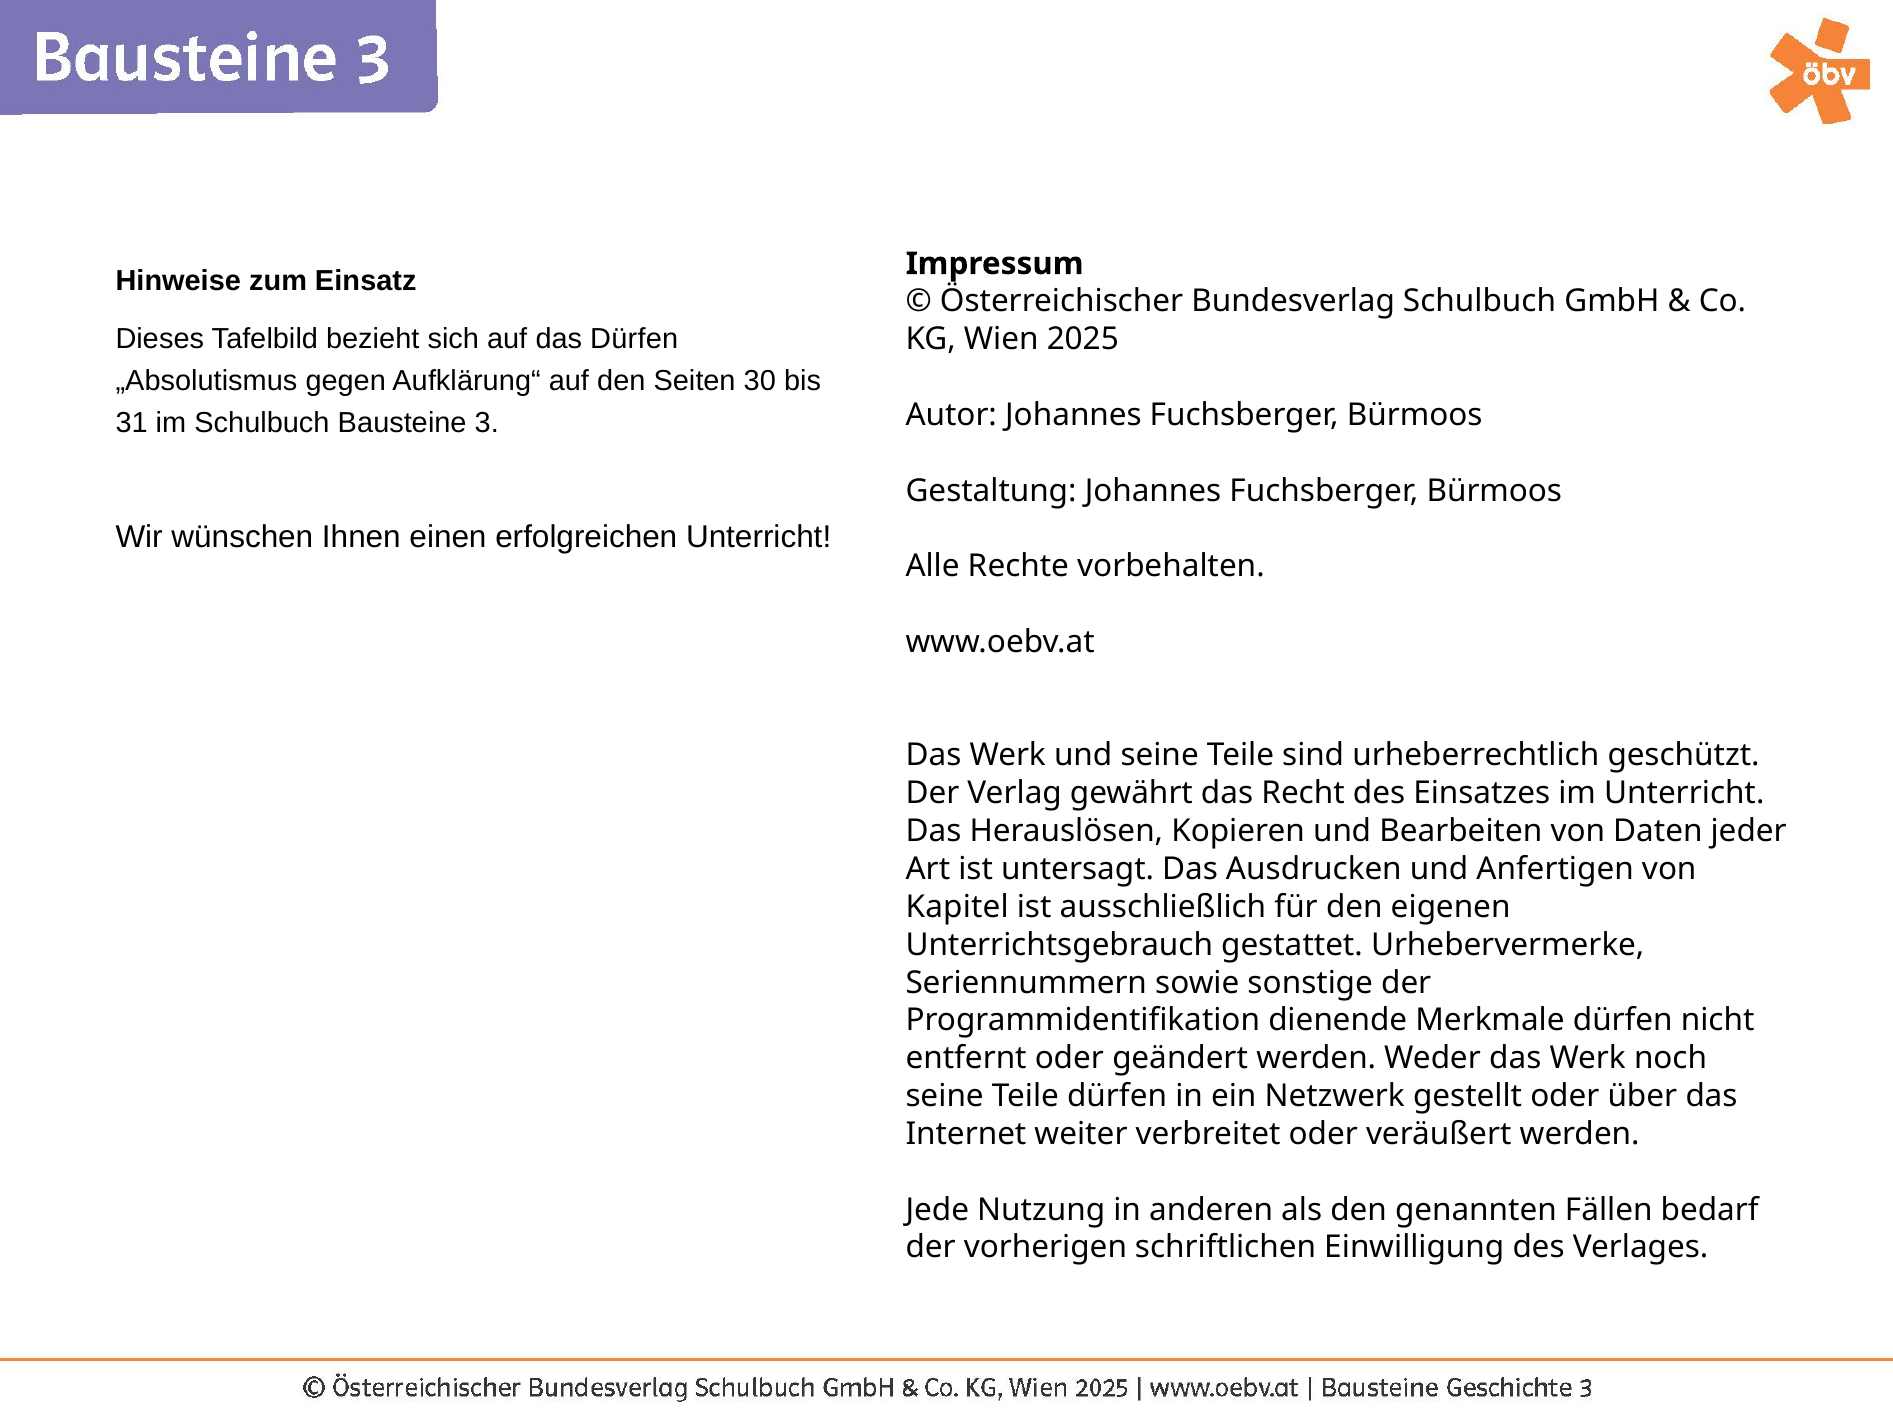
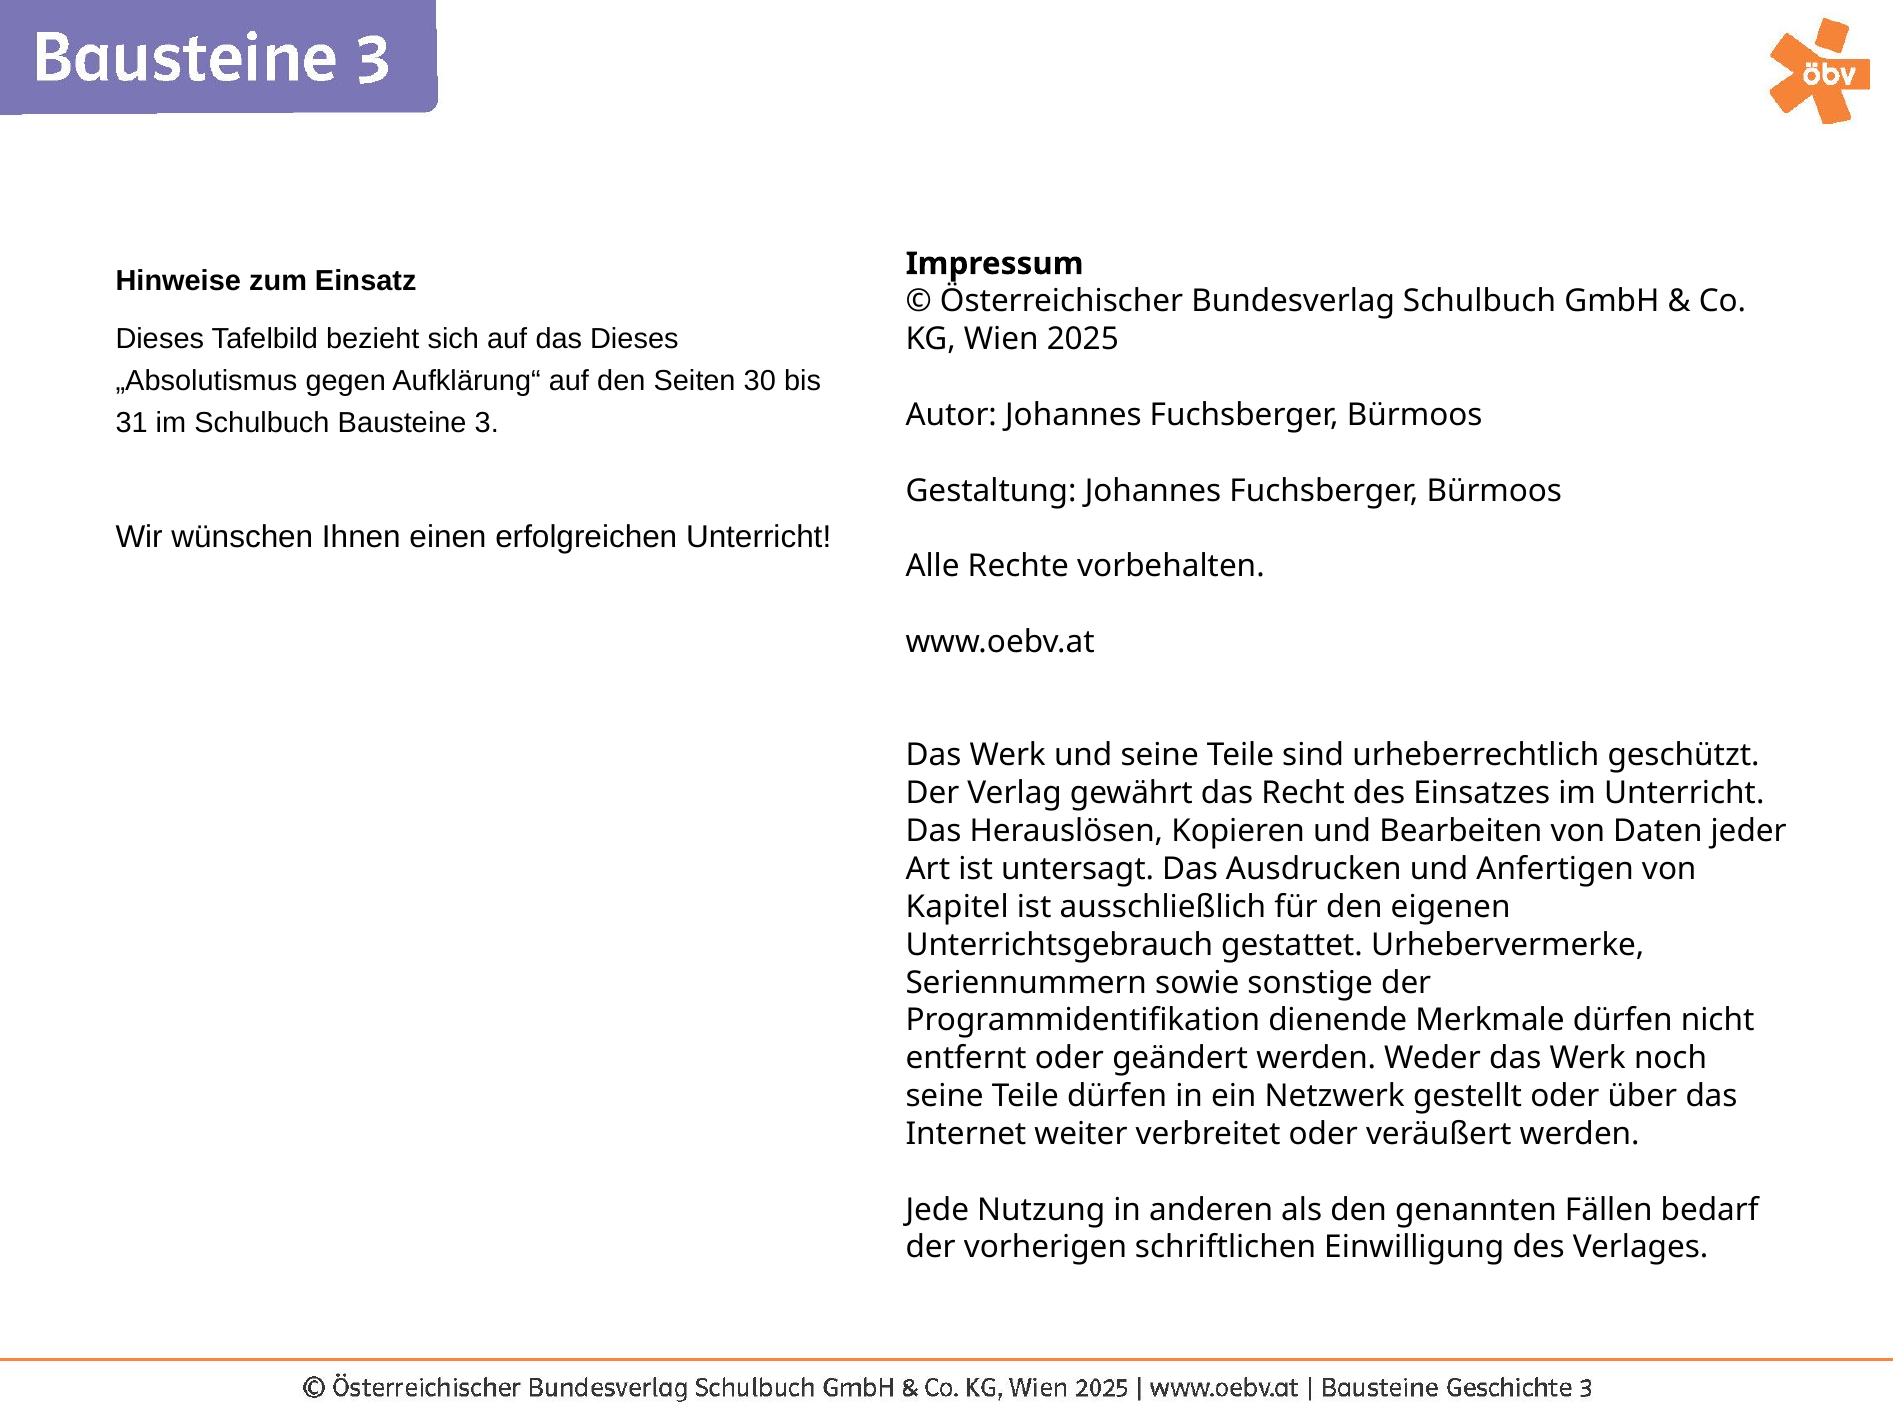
das Dürfen: Dürfen -> Dieses (634, 339)
